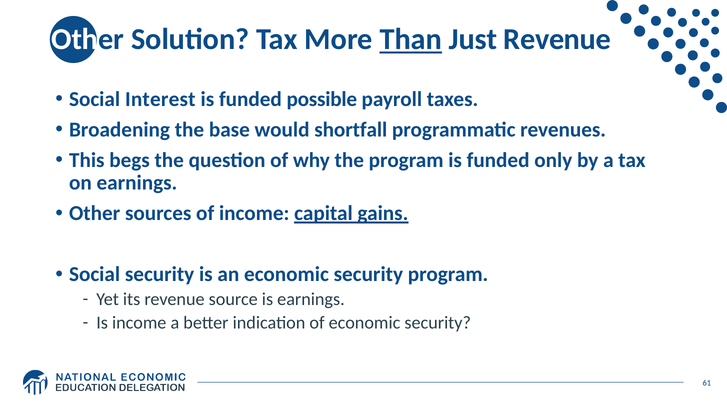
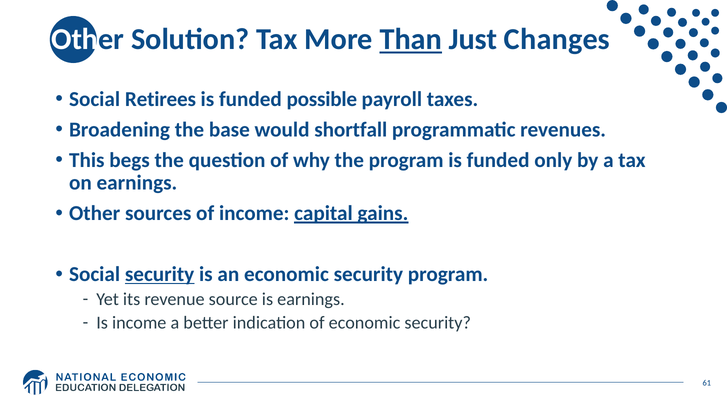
Just Revenue: Revenue -> Changes (557, 39)
Interest: Interest -> Retirees (160, 99)
security underline: none -> present (160, 274)
